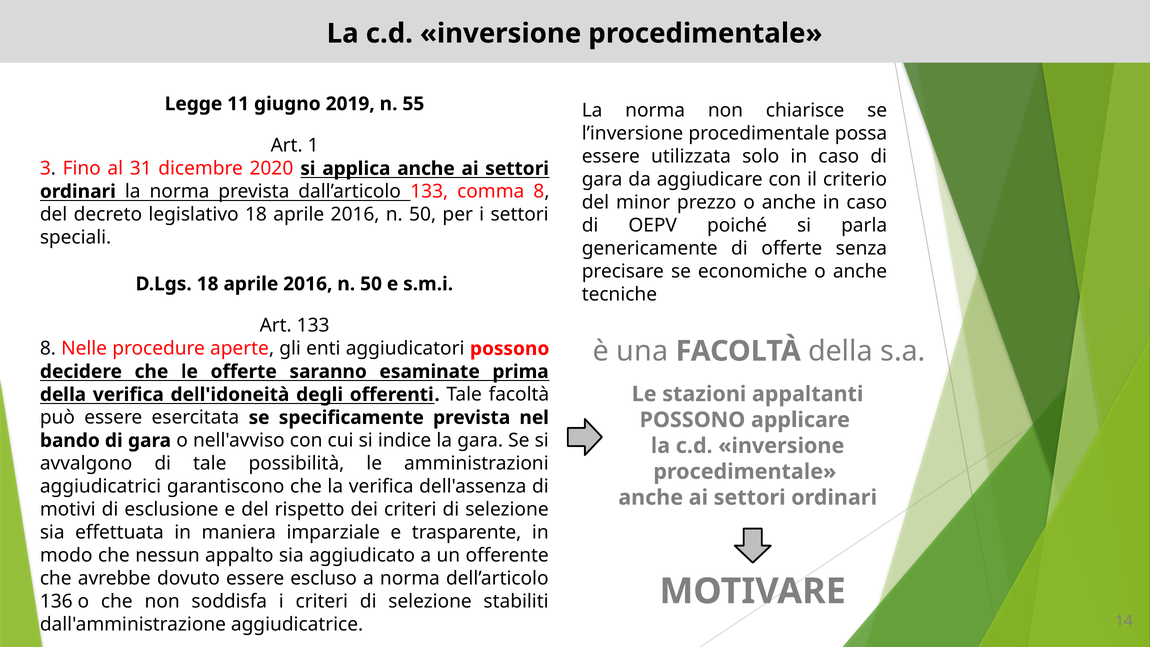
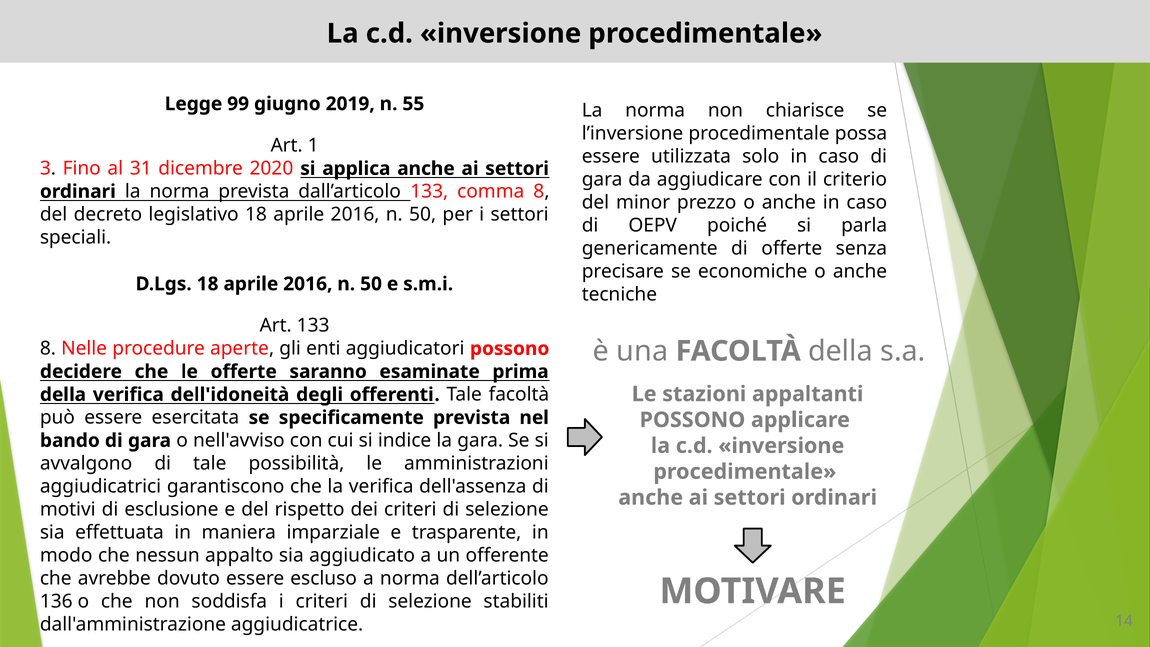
11: 11 -> 99 (238, 104)
